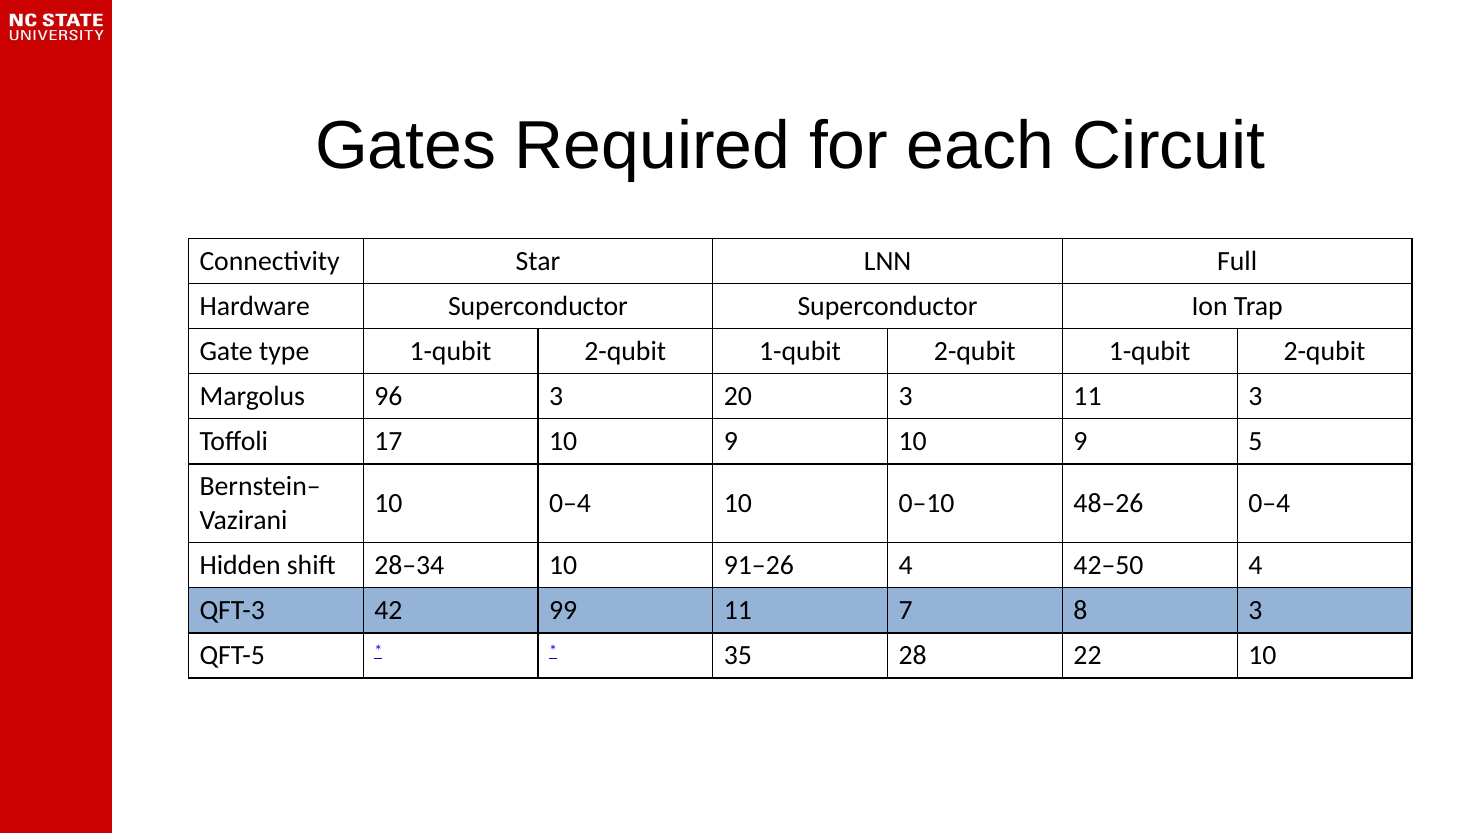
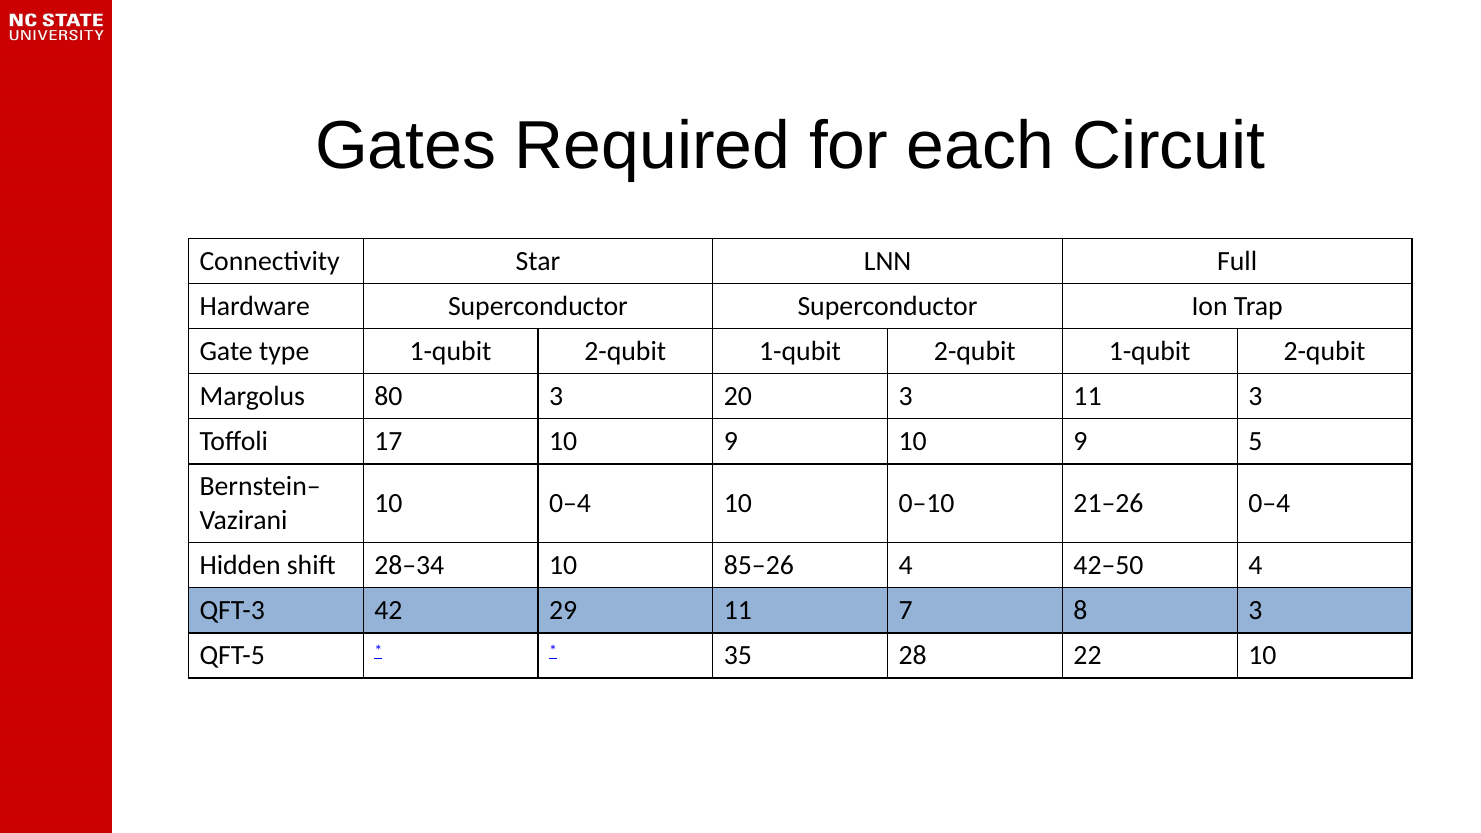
96: 96 -> 80 (388, 397)
48–26: 48–26 -> 21–26 (1108, 504)
91–26: 91–26 -> 85–26 (759, 566)
99: 99 -> 29 (563, 611)
